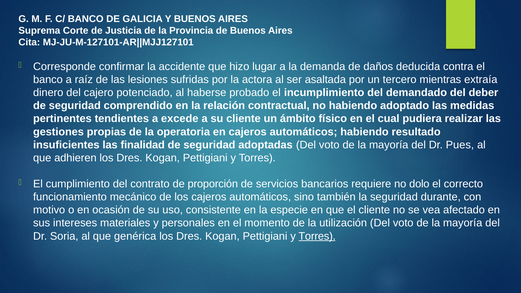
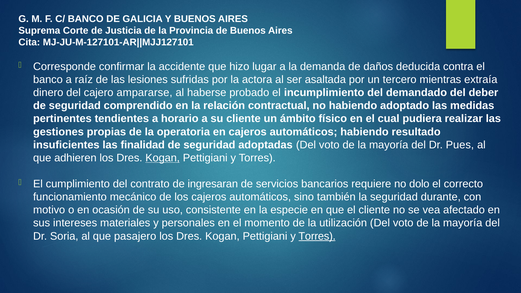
potenciado: potenciado -> ampararse (144, 93)
excede: excede -> horario (180, 119)
Kogan underline: none -> present (163, 158)
proporción: proporción -> ingresaran (213, 184)
genérica: genérica -> pasajero (135, 236)
